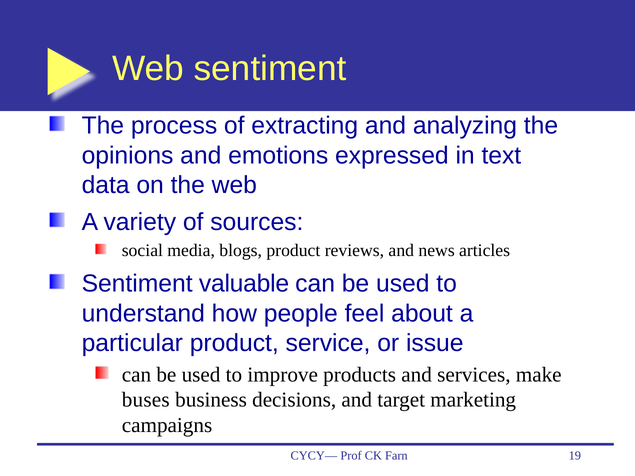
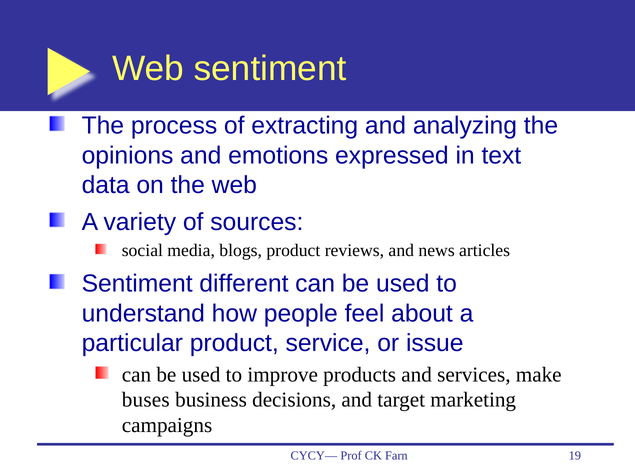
valuable: valuable -> different (244, 284)
